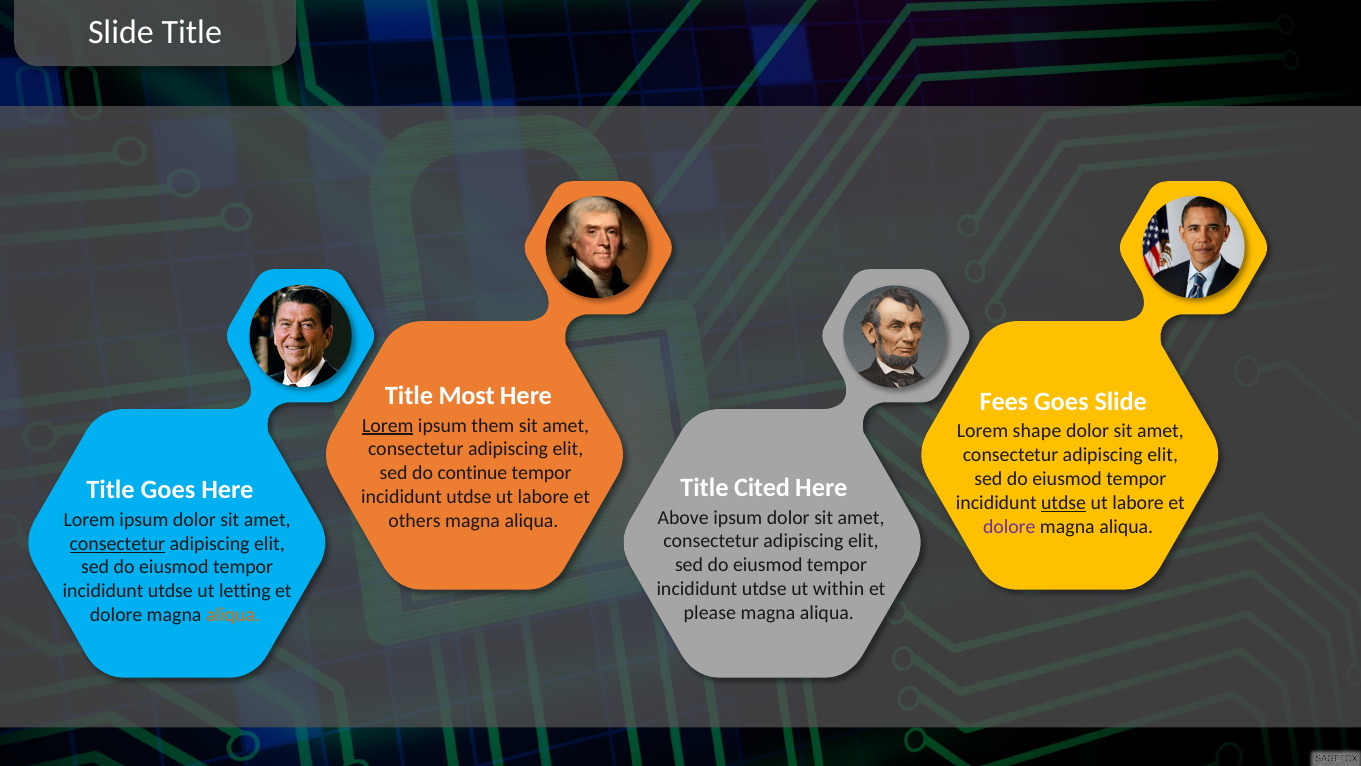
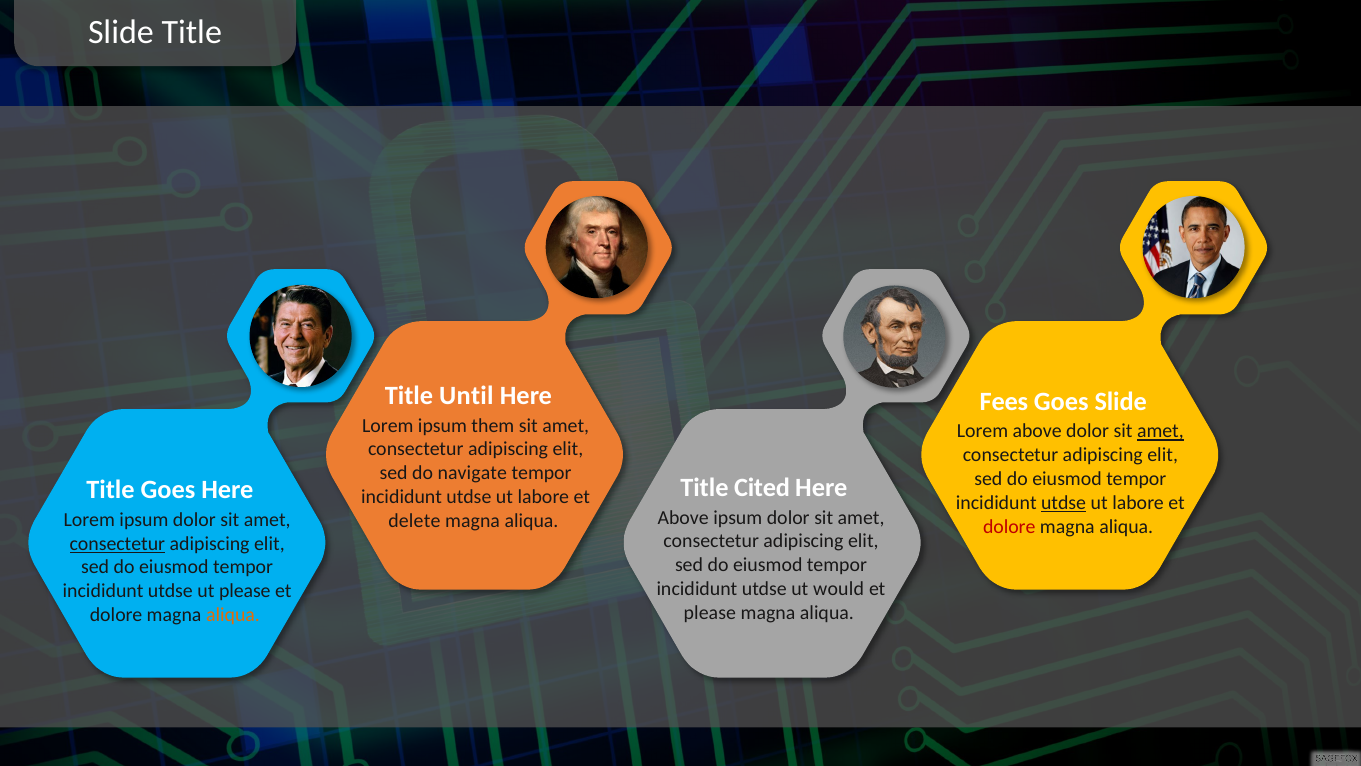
Most: Most -> Until (466, 396)
Lorem underline: present -> none (388, 425)
Lorem shape: shape -> above (1037, 431)
amet underline: none -> present (1160, 431)
continue: continue -> navigate (472, 473)
others: others -> delete (414, 521)
dolore colour: purple -> red (1009, 526)
within: within -> would (839, 589)
ut letting: letting -> please (245, 591)
